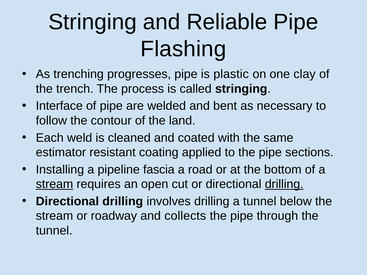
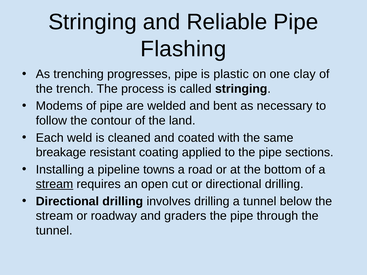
Interface: Interface -> Modems (59, 106)
estimator: estimator -> breakage (61, 153)
fascia: fascia -> towns (159, 170)
drilling underline: present -> none (284, 184)
collects: collects -> graders (185, 216)
